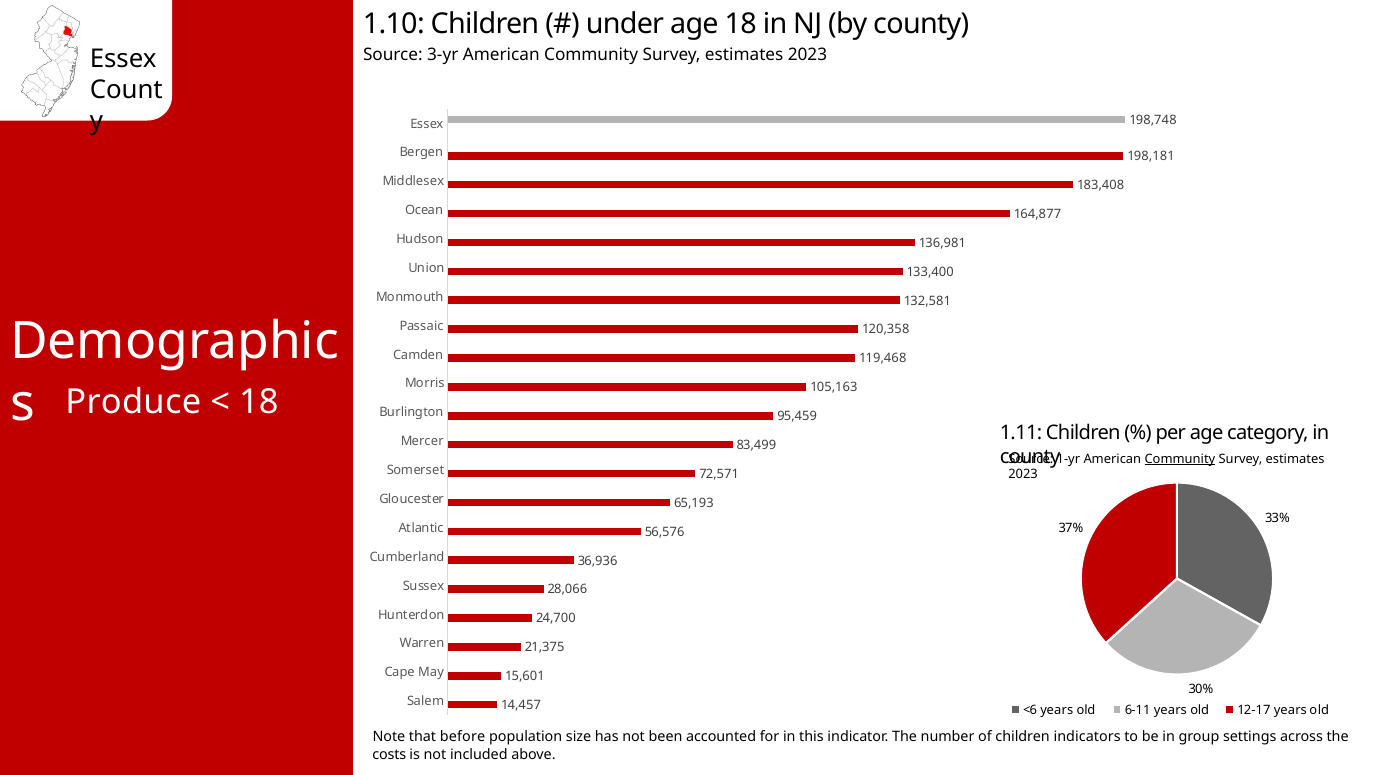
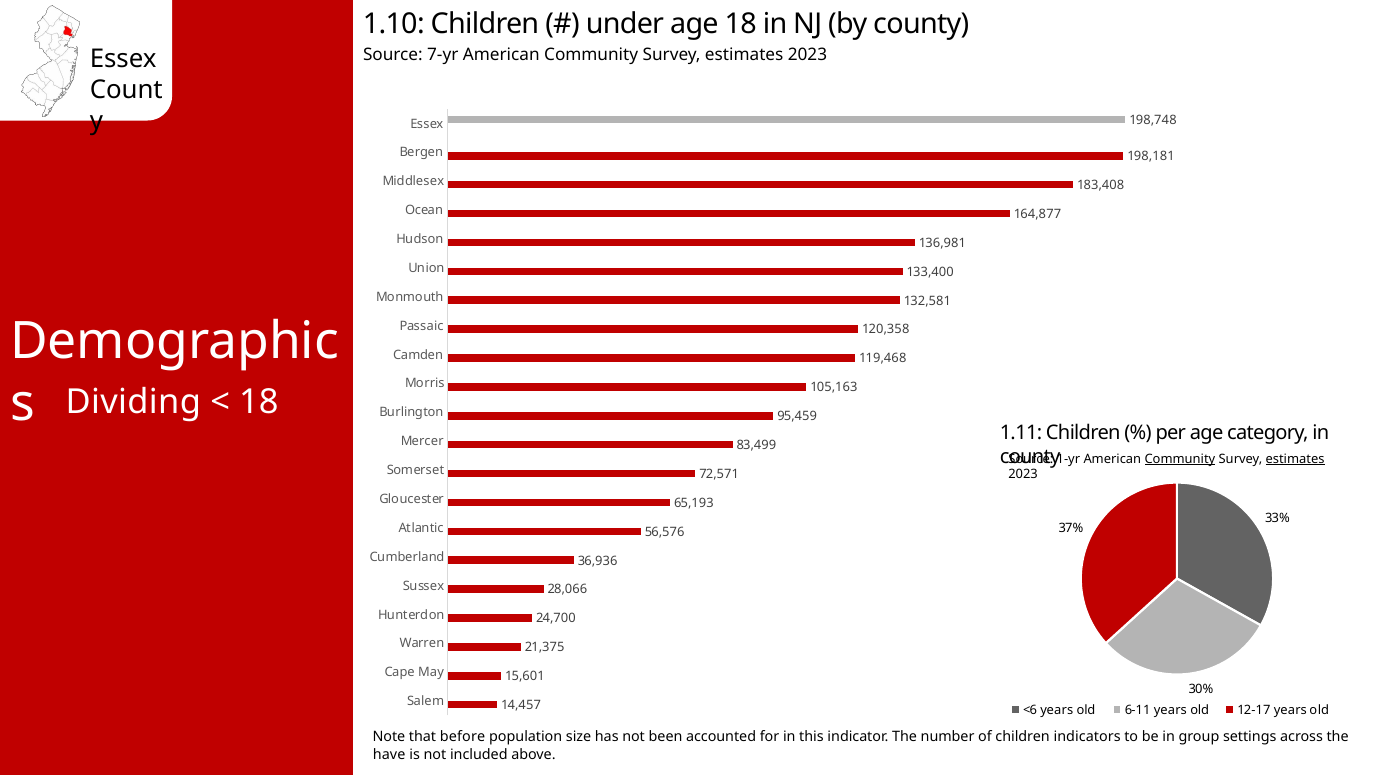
3-yr: 3-yr -> 7-yr (443, 54)
Produce: Produce -> Dividing (133, 401)
estimates underline: none -> present (1295, 459)
costs: costs -> have (389, 754)
